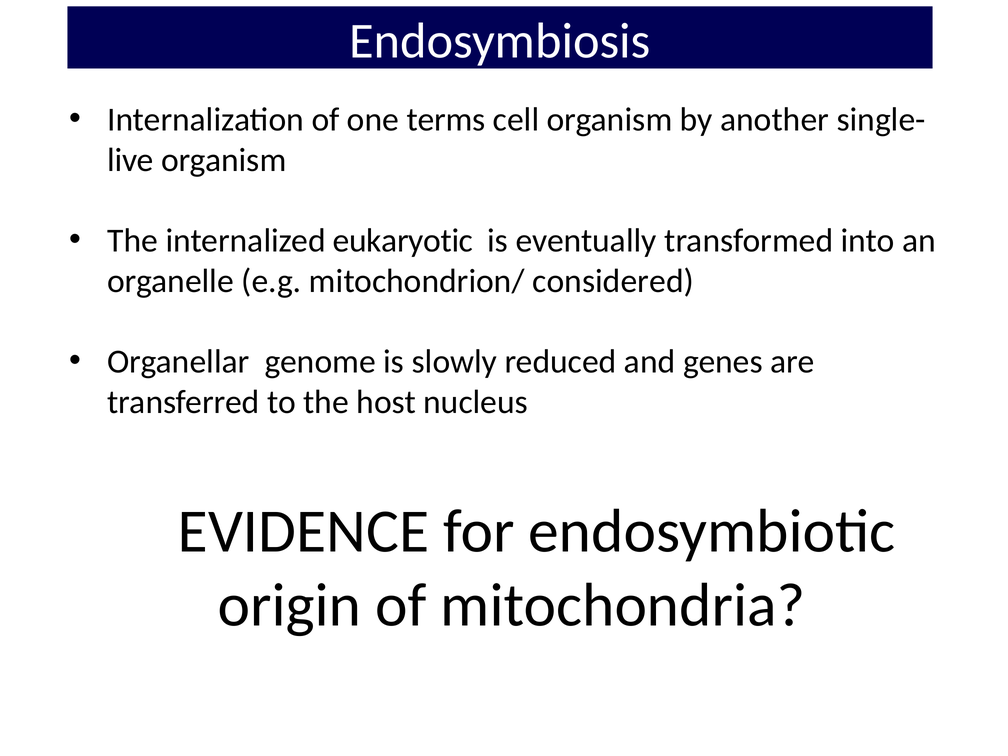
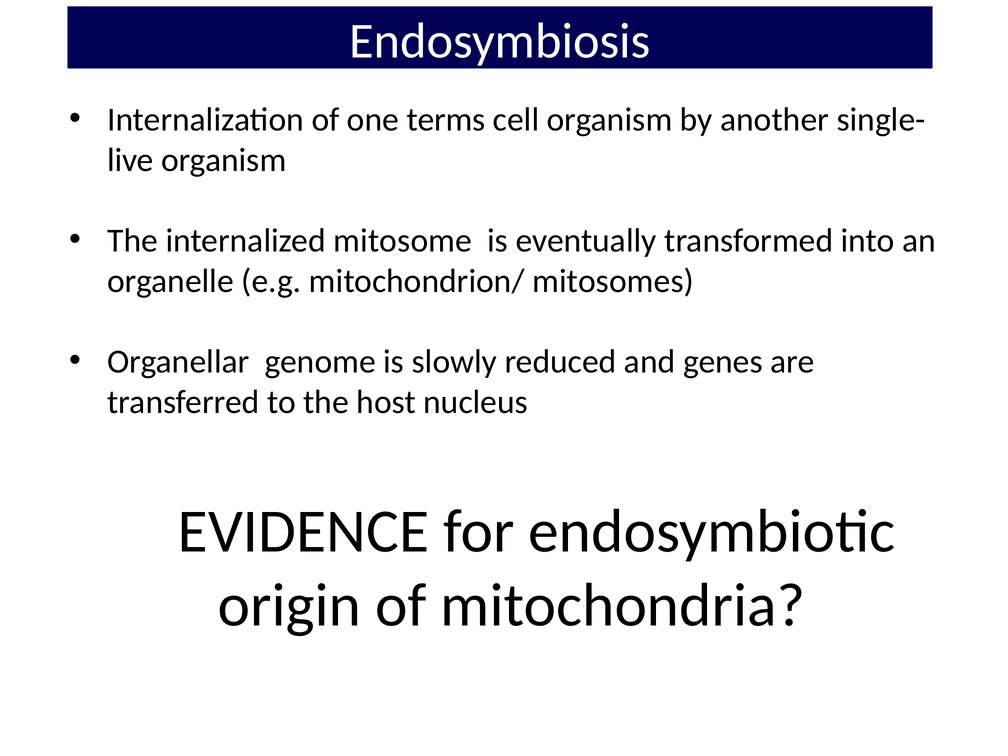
eukaryotic: eukaryotic -> mitosome (403, 241)
considered: considered -> mitosomes (613, 281)
